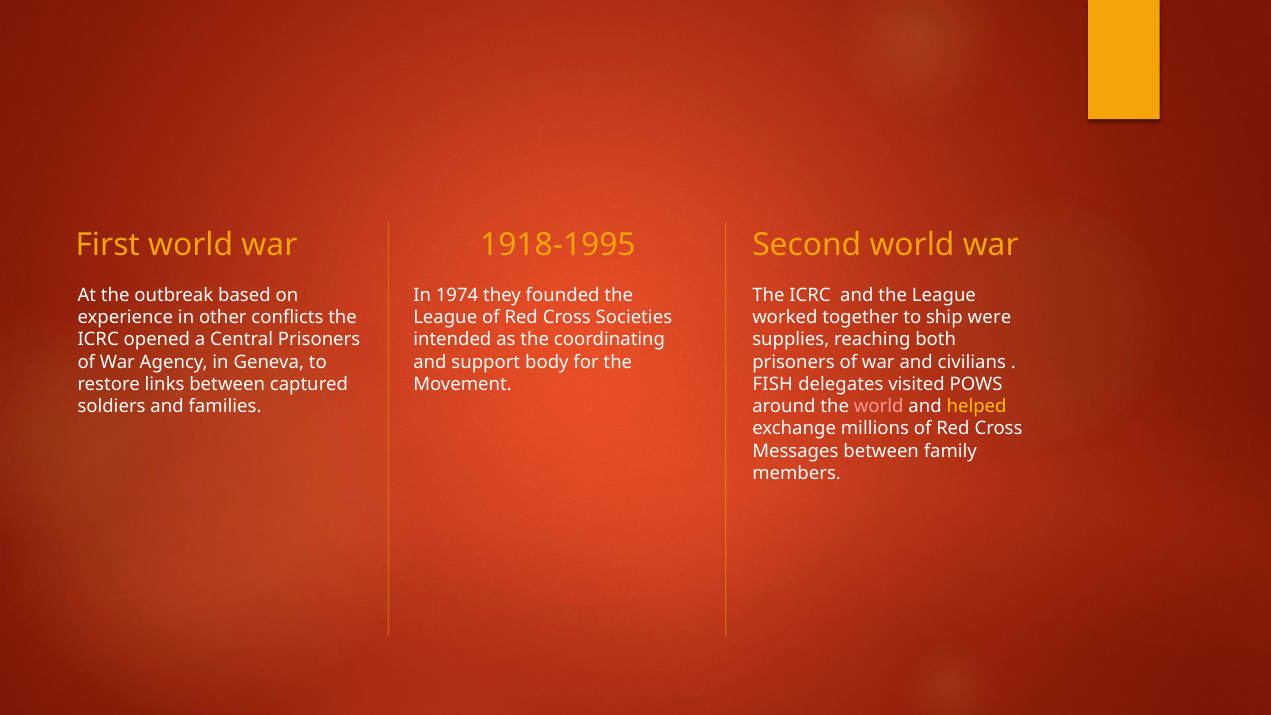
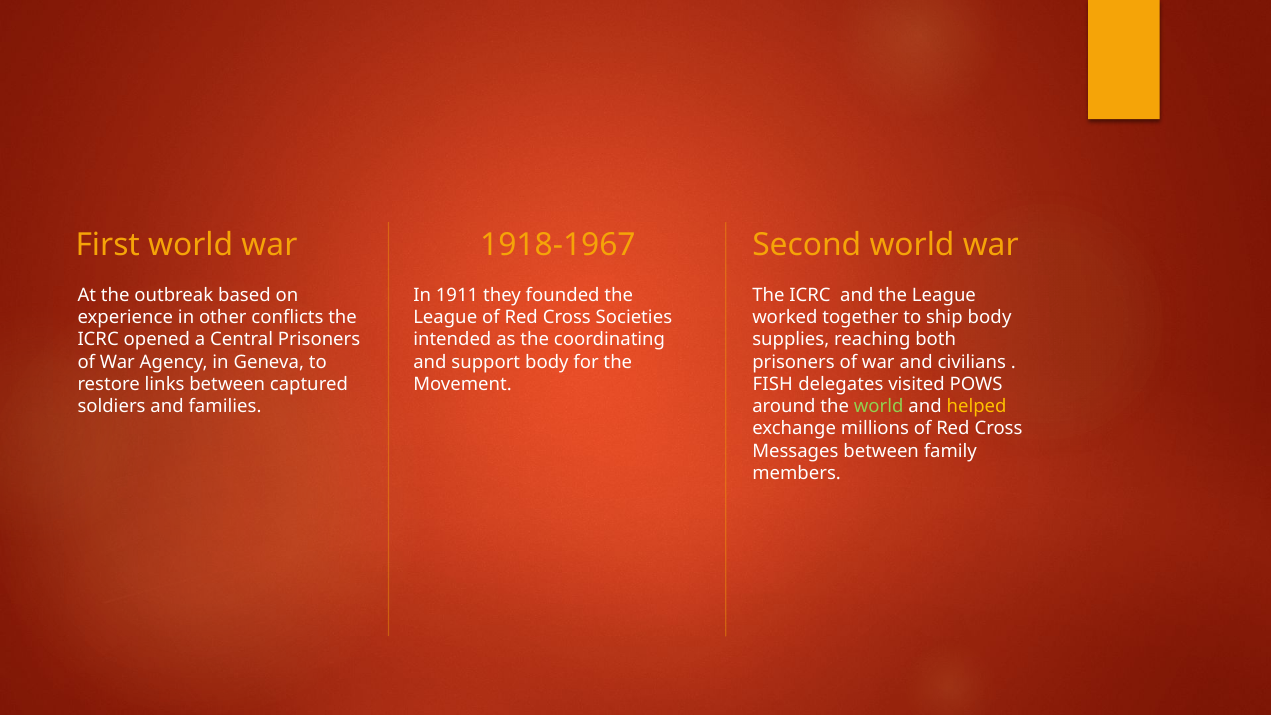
1918-1995: 1918-1995 -> 1918-1967 (558, 245)
1974: 1974 -> 1911 (457, 295)
ship were: were -> body (990, 317)
world colour: pink -> light green (879, 406)
